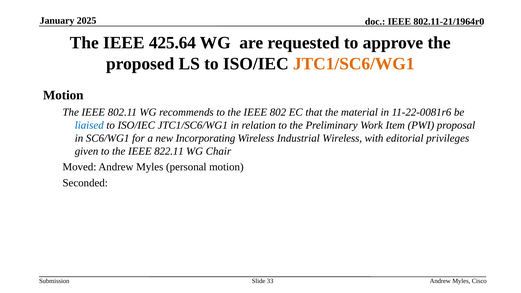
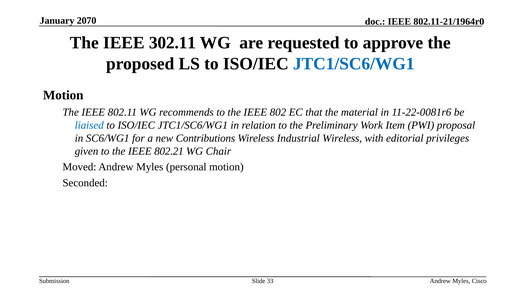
2025: 2025 -> 2070 (87, 21)
425.64: 425.64 -> 302.11 (172, 43)
JTC1/SC6/WG1 colour: orange -> blue (354, 64)
Incorporating: Incorporating -> Contributions (205, 138)
822.11: 822.11 -> 802.21 (169, 151)
